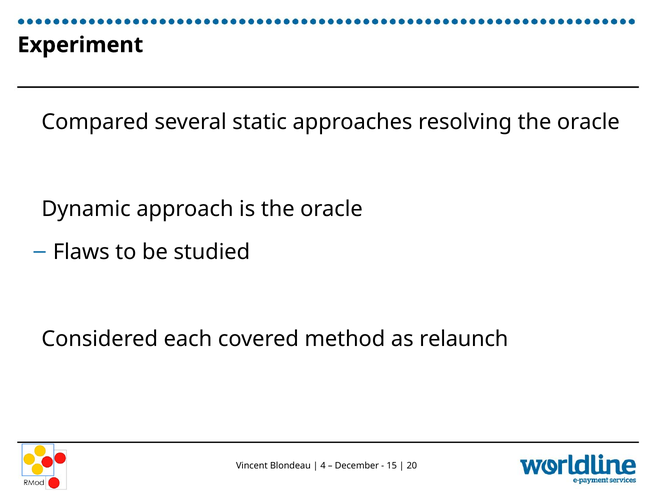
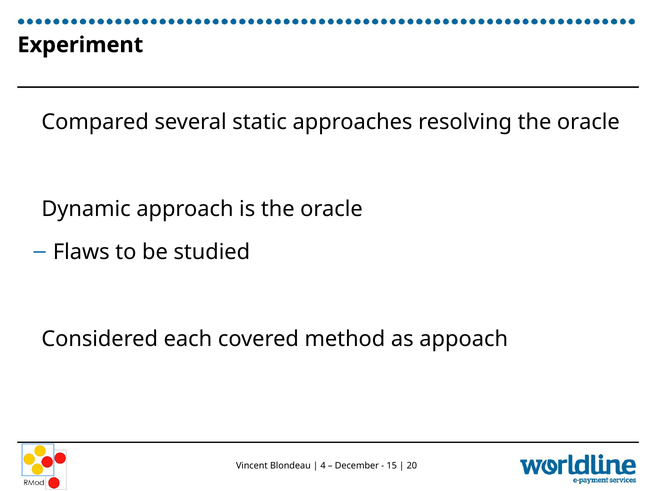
relaunch: relaunch -> appoach (464, 339)
